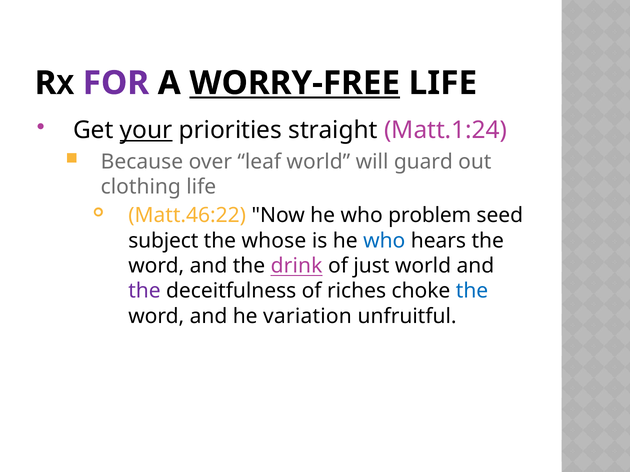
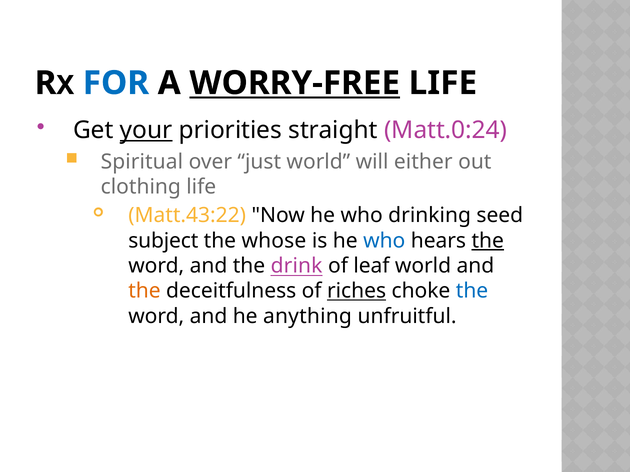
FOR colour: purple -> blue (116, 83)
Matt.1:24: Matt.1:24 -> Matt.0:24 (446, 130)
Because: Because -> Spiritual (142, 162)
leaf: leaf -> just (259, 162)
guard: guard -> either (423, 162)
Matt.46:22: Matt.46:22 -> Matt.43:22 (187, 216)
problem: problem -> drinking (430, 216)
the underline: none -> present (488, 241)
just: just -> leaf (371, 266)
the colour: purple -> orange (144, 291)
riches underline: none -> present (357, 291)
variation: variation -> anything (307, 316)
